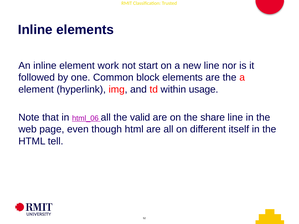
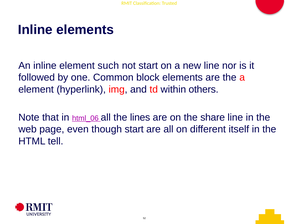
work: work -> such (108, 66)
usage: usage -> others (204, 90)
valid: valid -> lines (140, 117)
though html: html -> start (134, 129)
